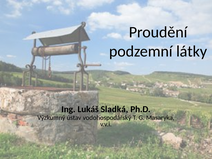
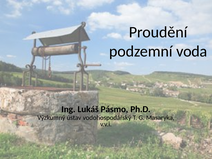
látky: látky -> voda (192, 51)
Sladká: Sladká -> Pásmo (115, 109)
